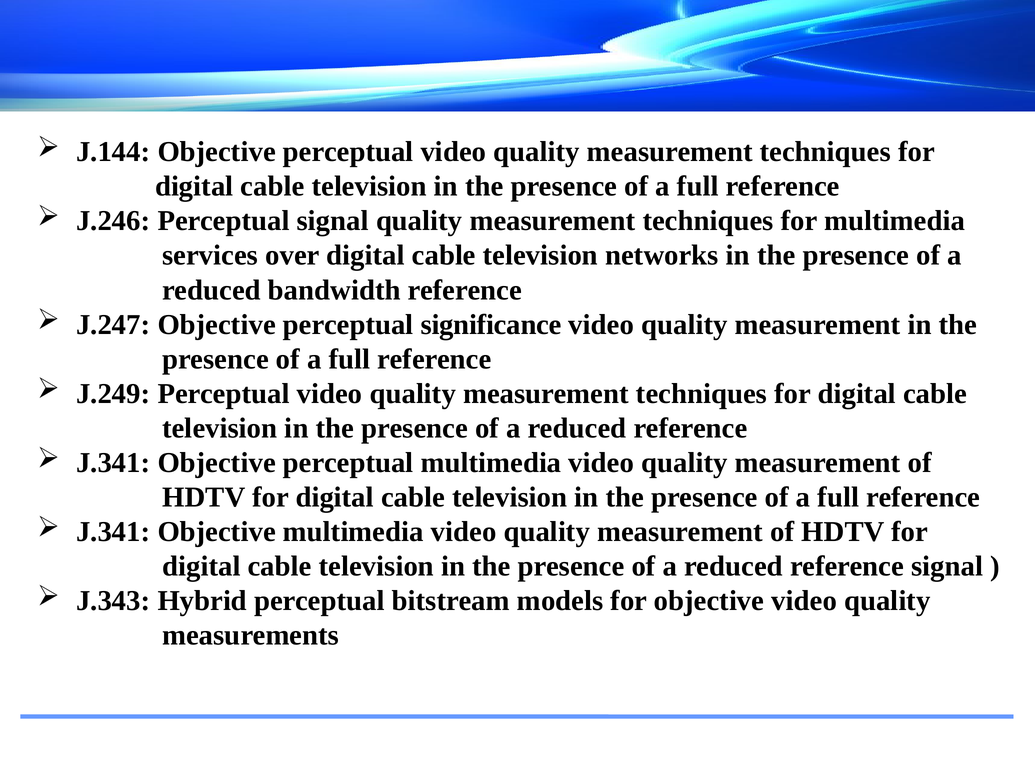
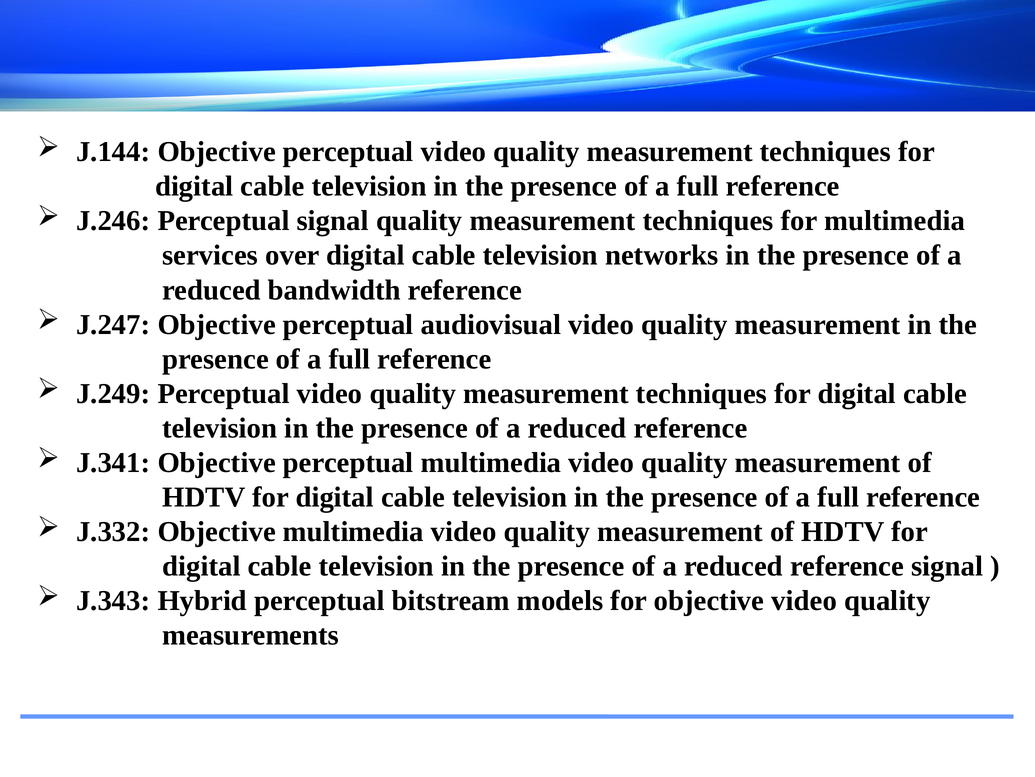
significance: significance -> audiovisual (491, 324)
J.341: J.341 -> J.332 (113, 531)
